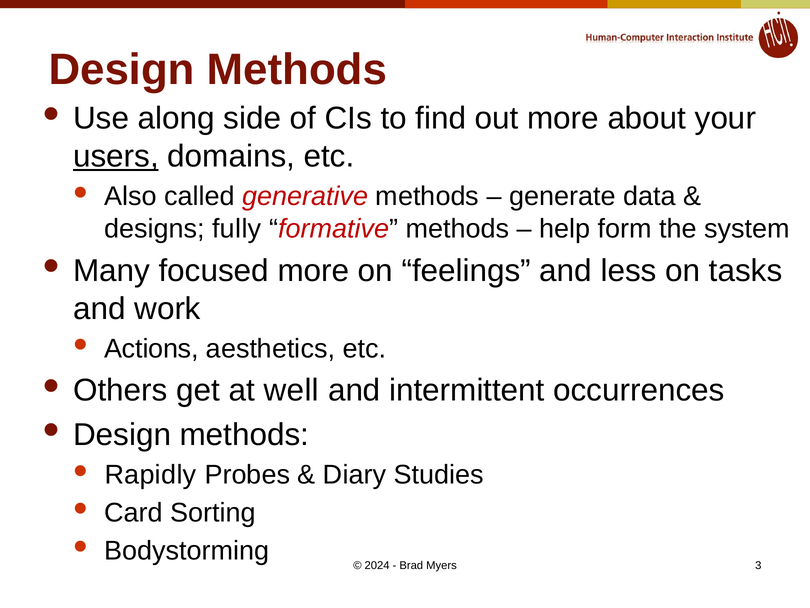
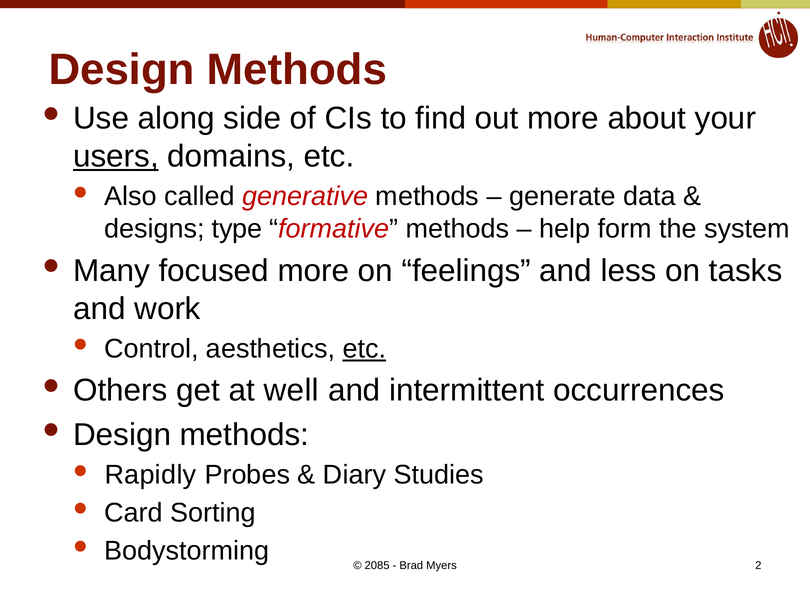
fully: fully -> type (237, 229)
Actions: Actions -> Control (151, 349)
etc underline: none -> present (364, 349)
2024: 2024 -> 2085 (377, 565)
3: 3 -> 2 (758, 565)
